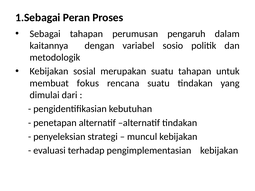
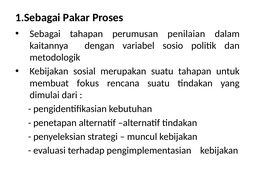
Peran: Peran -> Pakar (76, 18)
pengaruh: pengaruh -> penilaian (186, 34)
